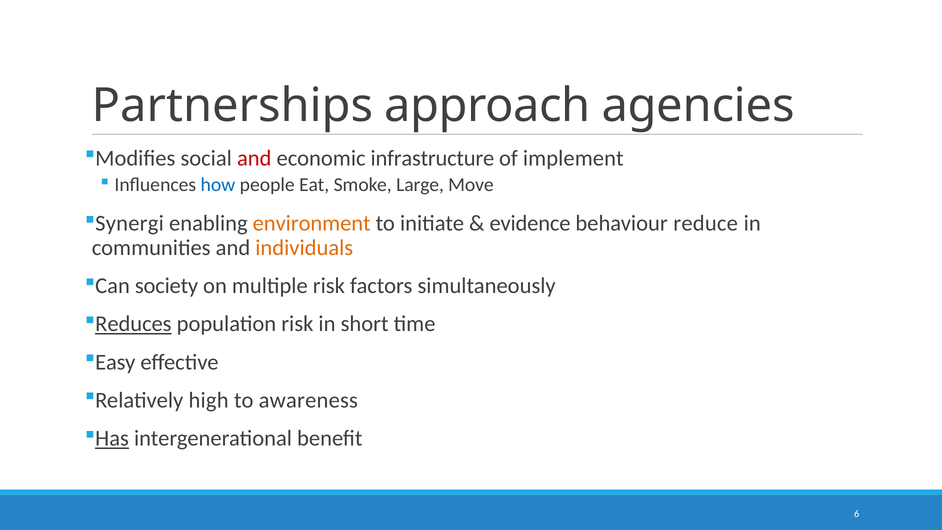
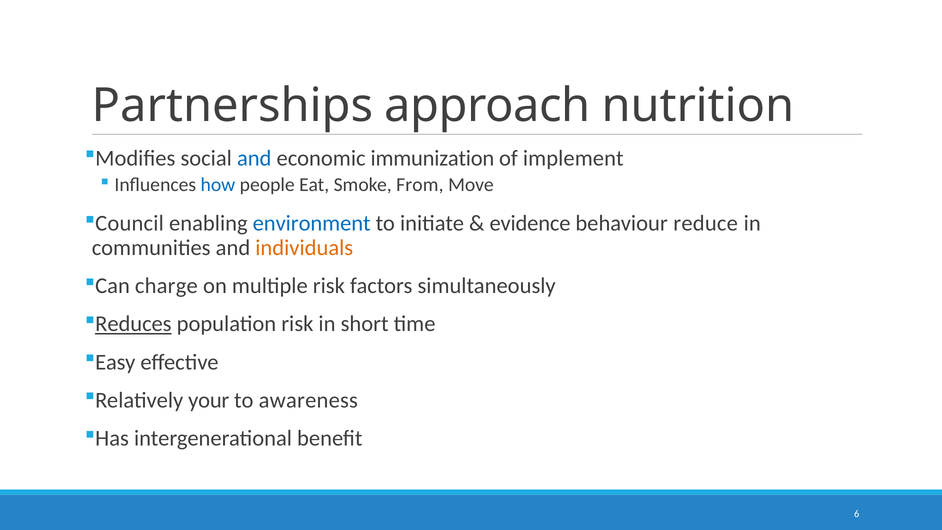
agencies: agencies -> nutrition (698, 106)
and colour: red -> blue (254, 158)
infrastructure: infrastructure -> immunization (432, 158)
Large: Large -> From (420, 185)
Synergi: Synergi -> Council (130, 223)
environment colour: orange -> blue (312, 223)
society: society -> charge (166, 286)
high: high -> your (209, 400)
Has underline: present -> none (112, 438)
